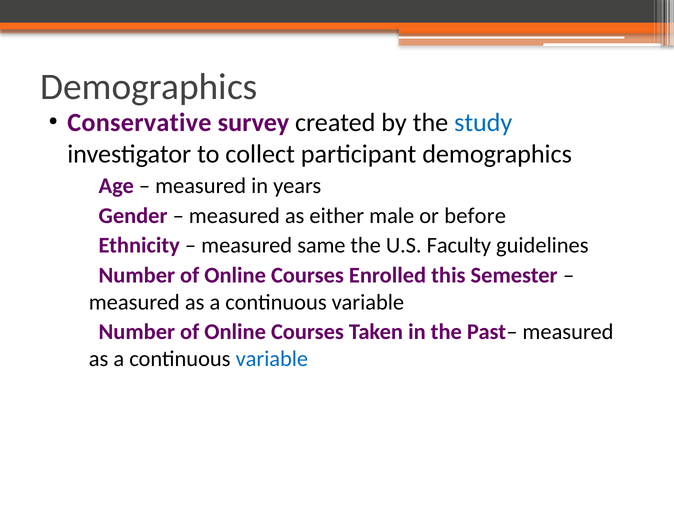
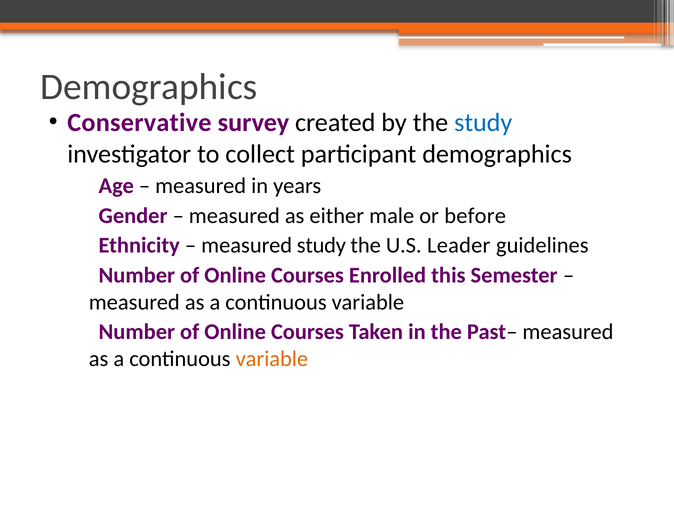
measured same: same -> study (321, 246)
Faculty: Faculty -> Leader (459, 246)
variable colour: blue -> orange (272, 359)
